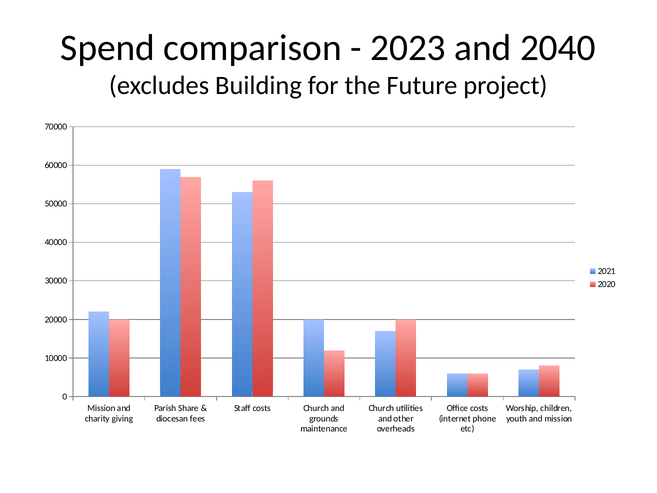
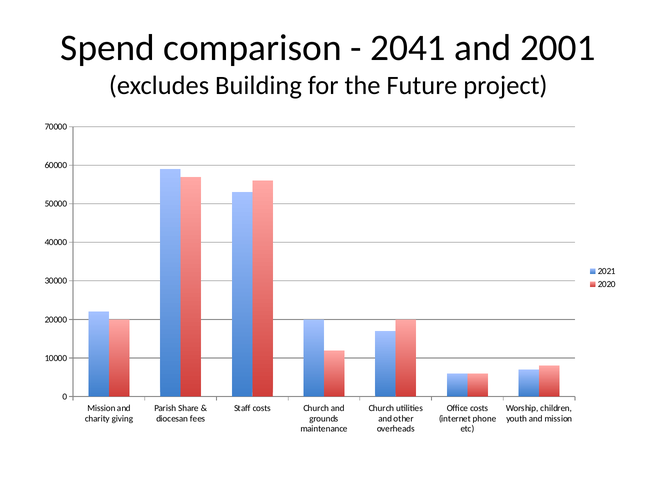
2023: 2023 -> 2041 (408, 48)
2040: 2040 -> 2001 (558, 48)
